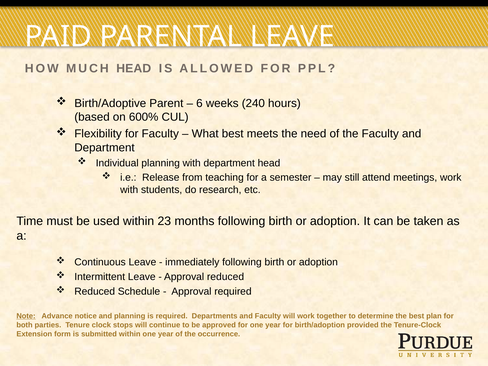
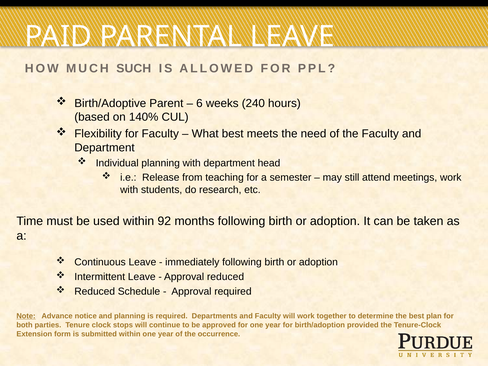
MUCH HEAD: HEAD -> SUCH (134, 68)
600%: 600% -> 140% (144, 117)
23: 23 -> 92 (164, 221)
